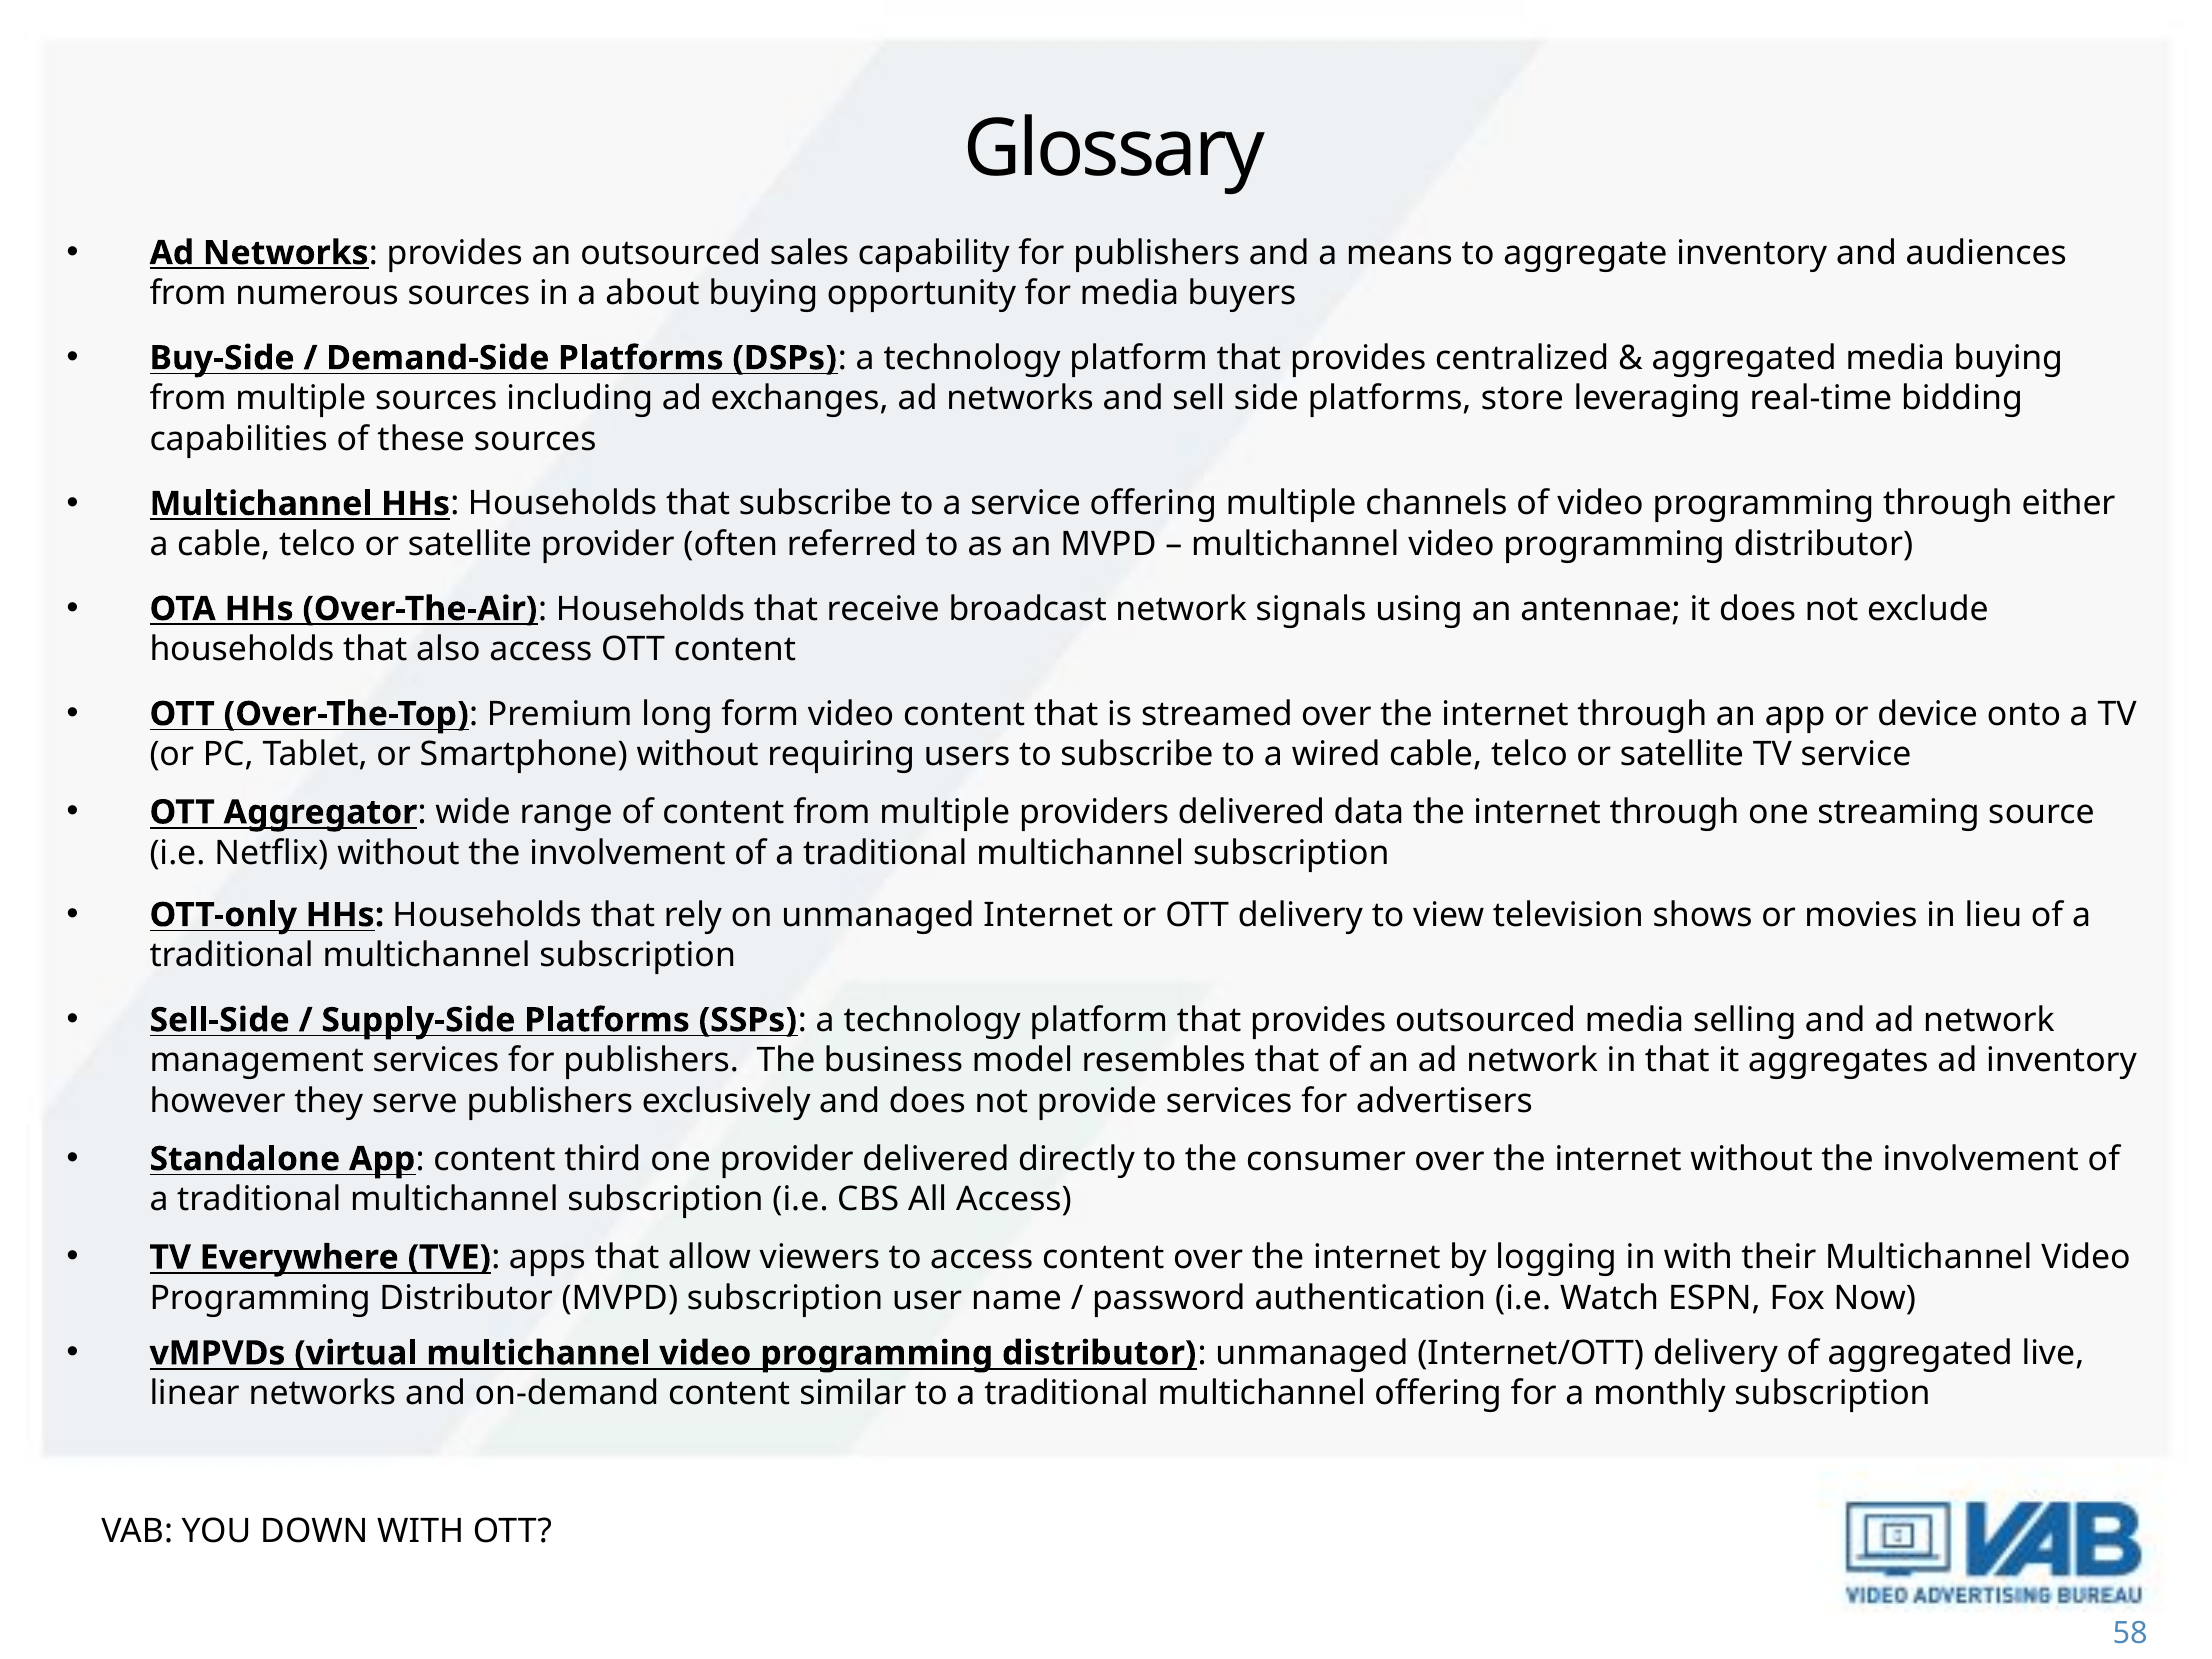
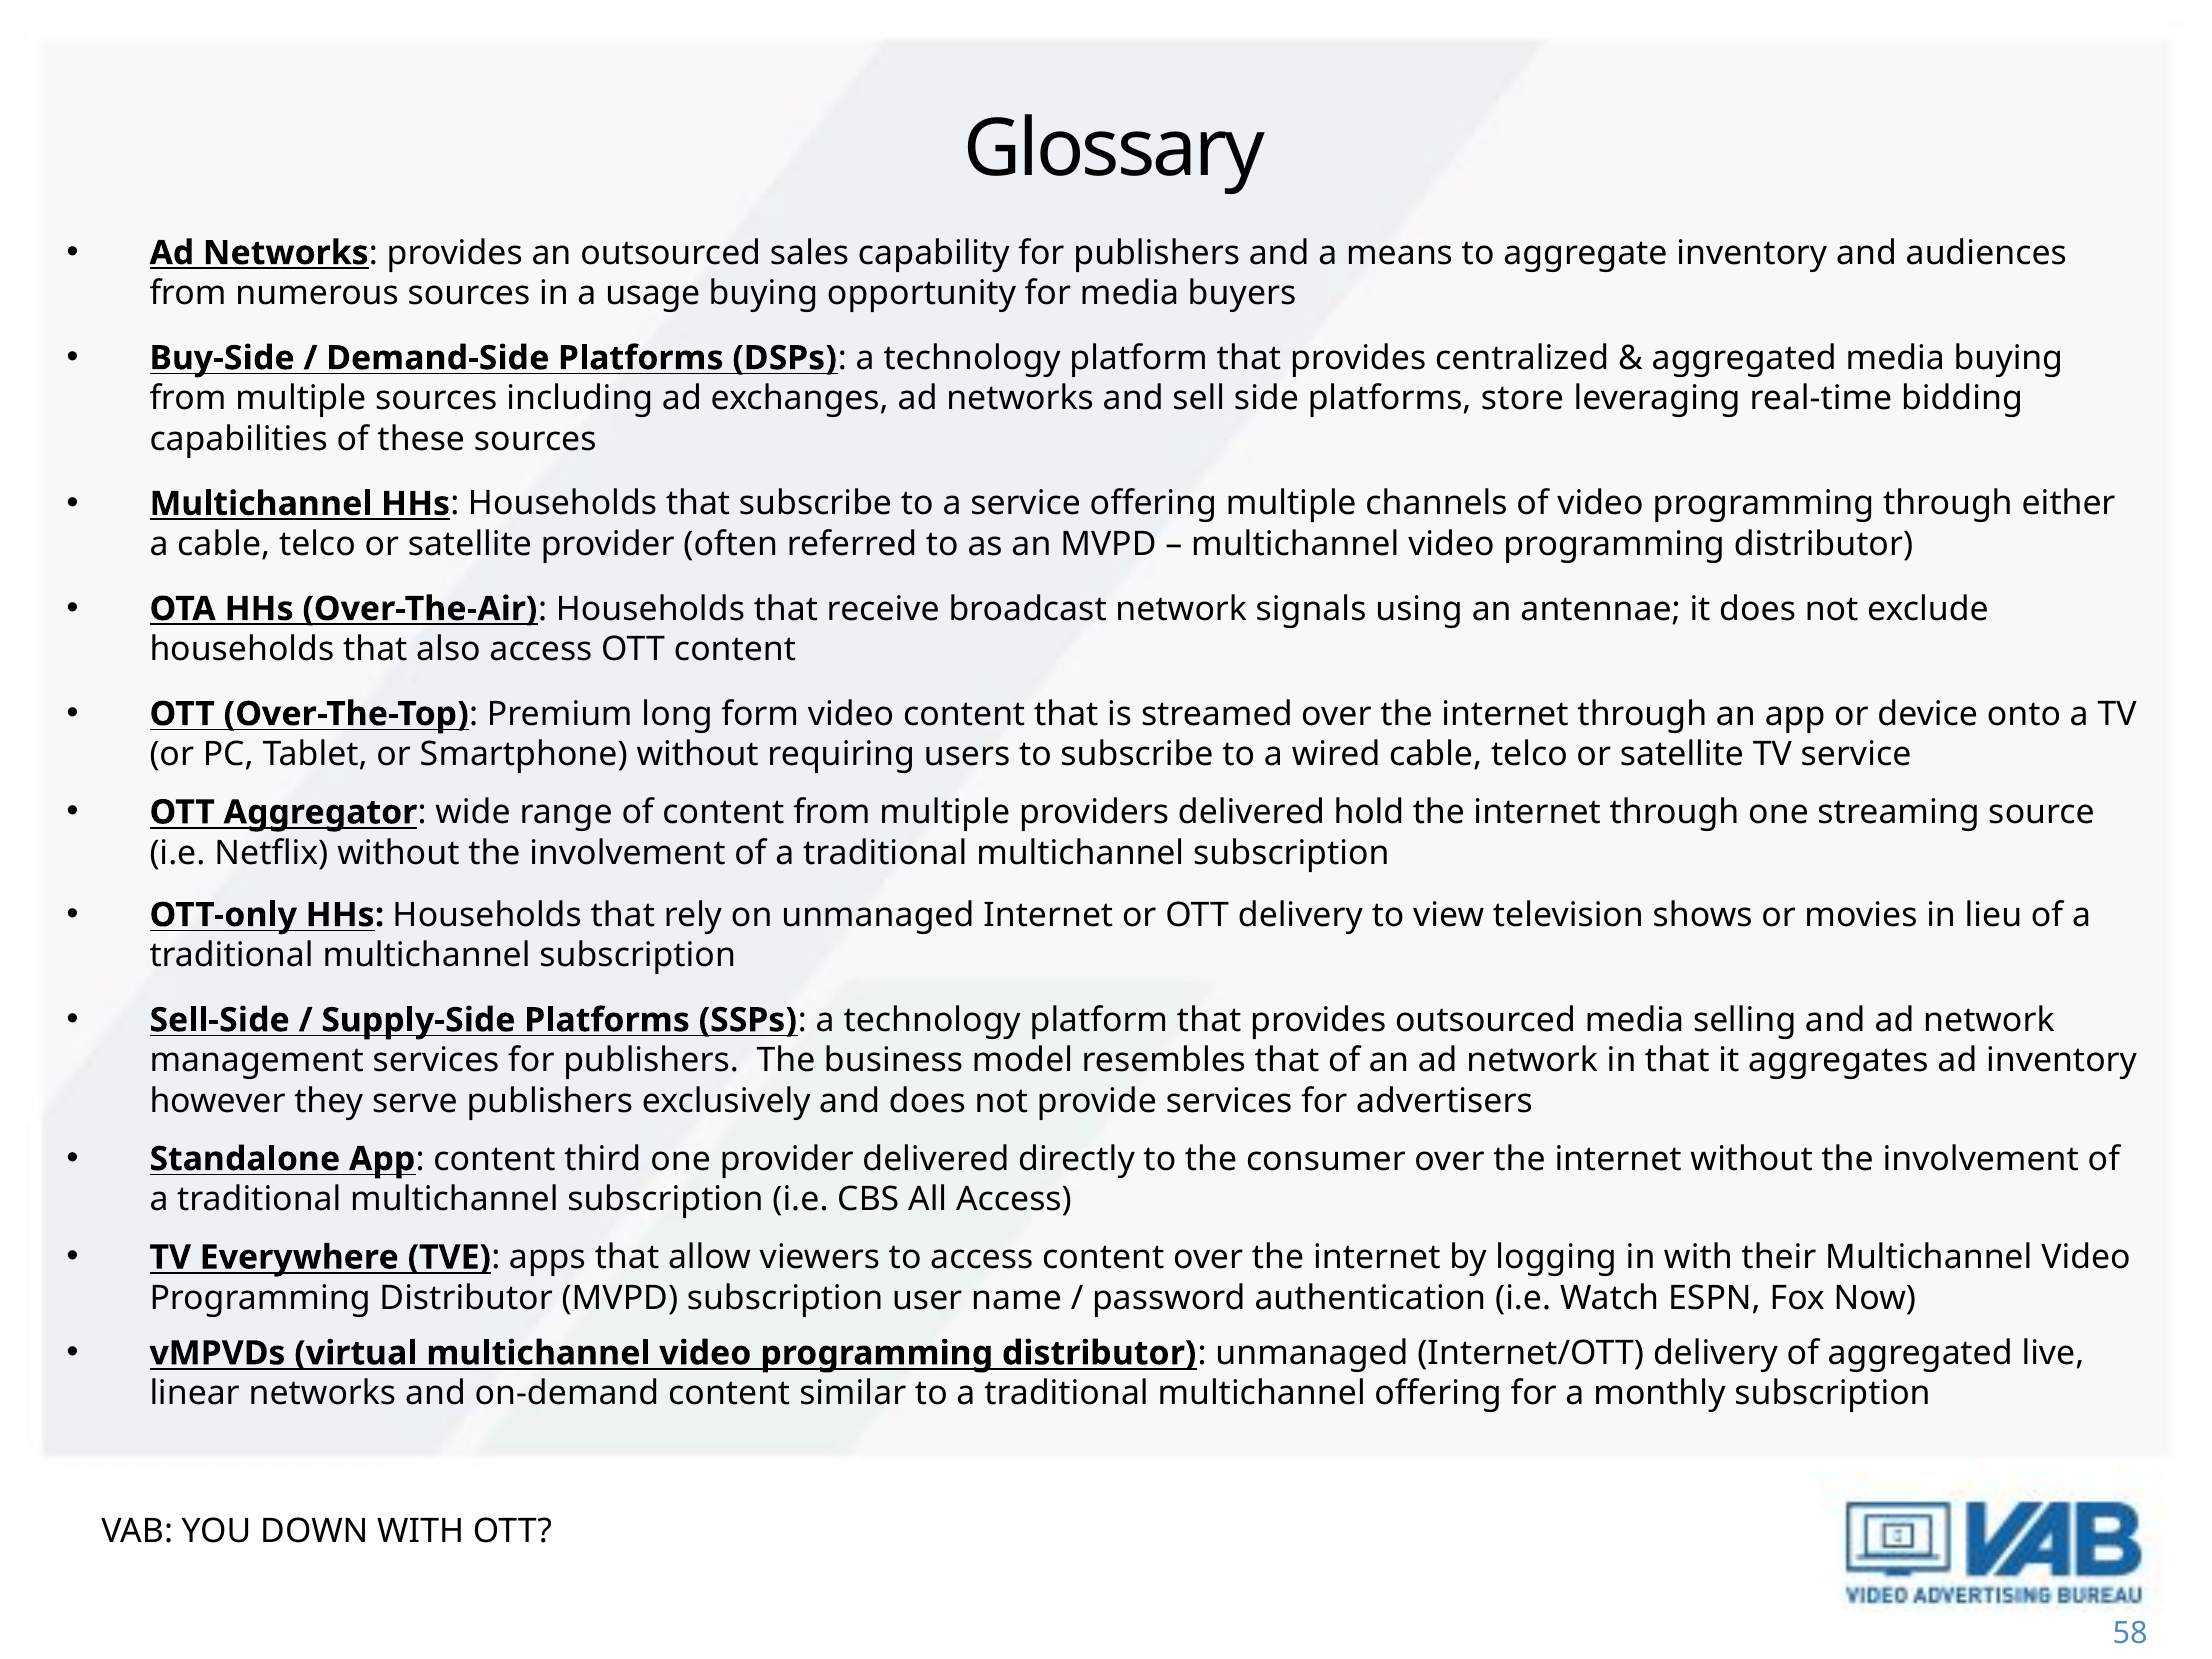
about: about -> usage (653, 294)
data: data -> hold (1369, 812)
